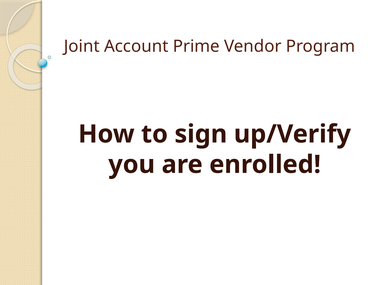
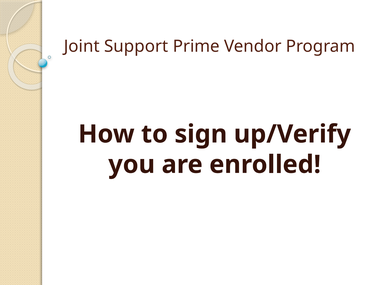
Account: Account -> Support (136, 46)
